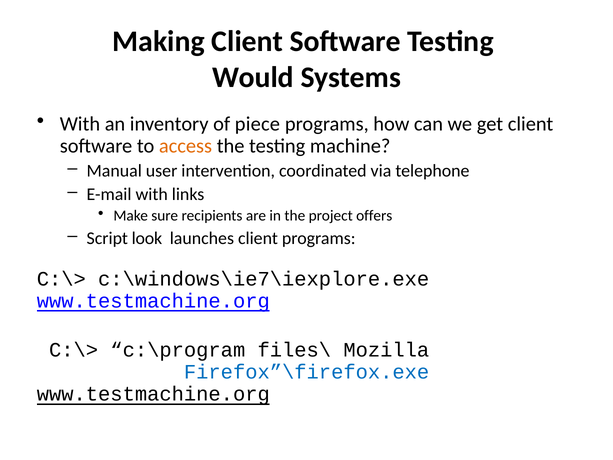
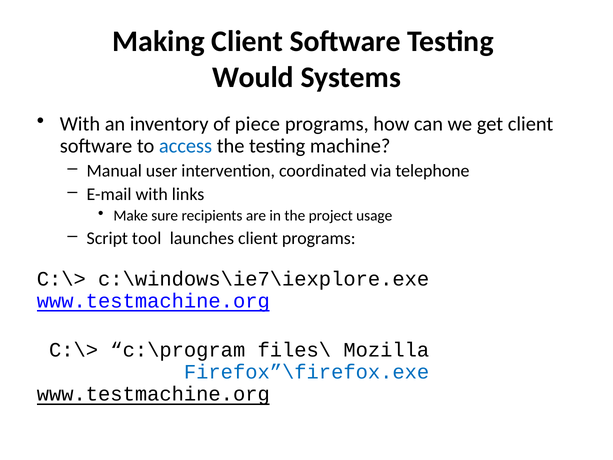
access colour: orange -> blue (185, 146)
offers: offers -> usage (374, 216)
look: look -> tool (147, 238)
